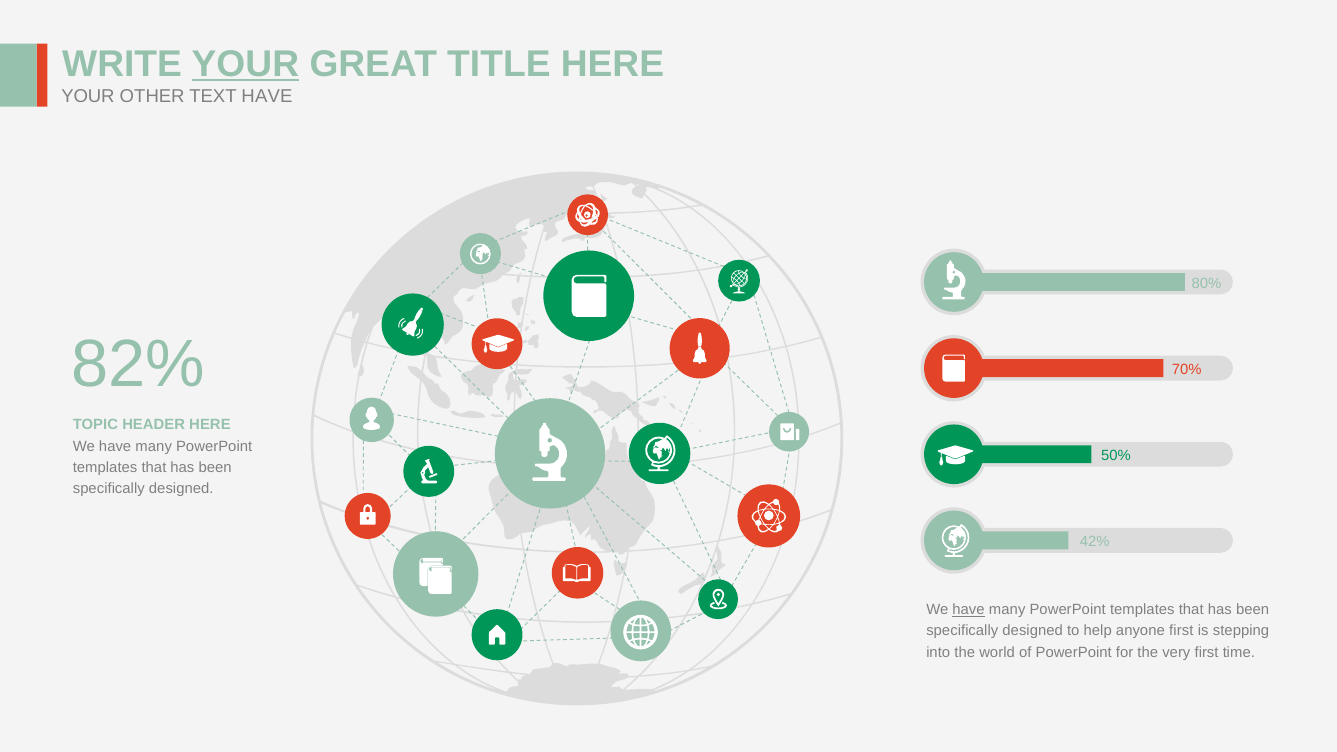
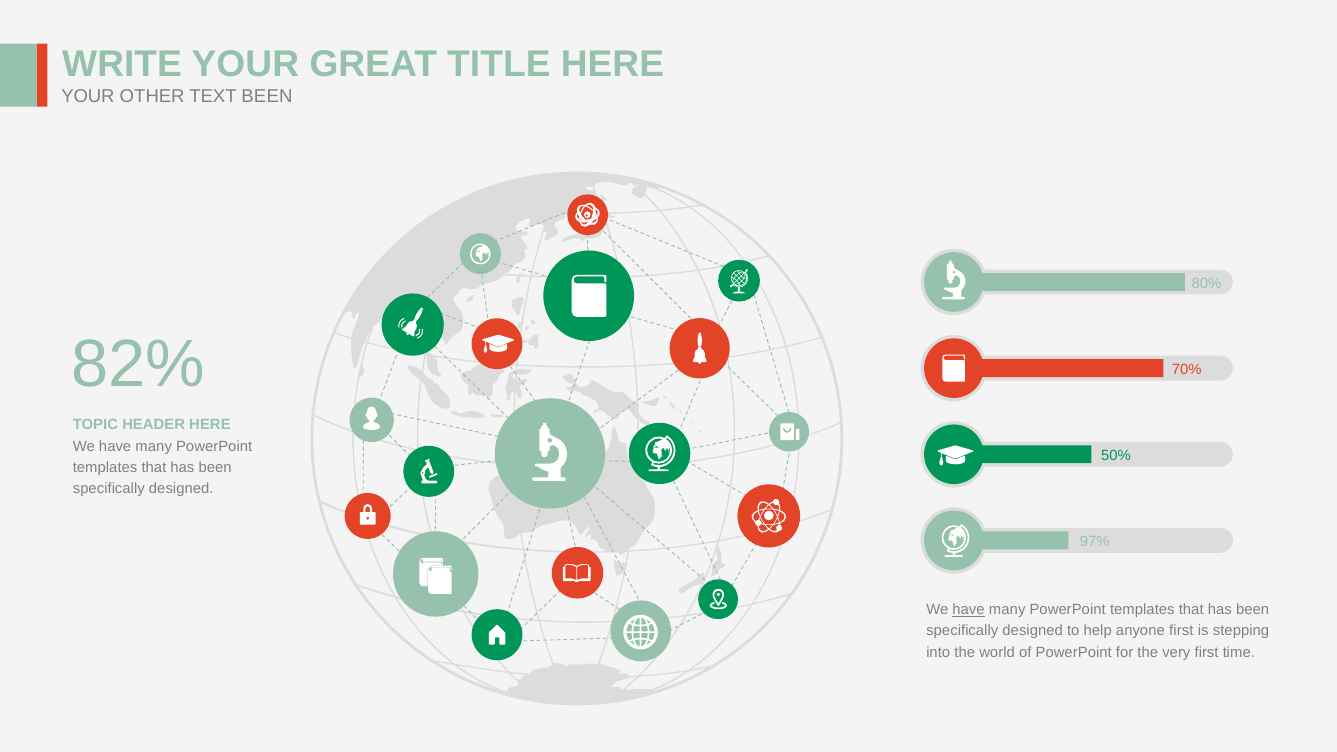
YOUR underline: present -> none (245, 64)
TEXT HAVE: HAVE -> BEEN (267, 97)
42%: 42% -> 97% (1095, 541)
